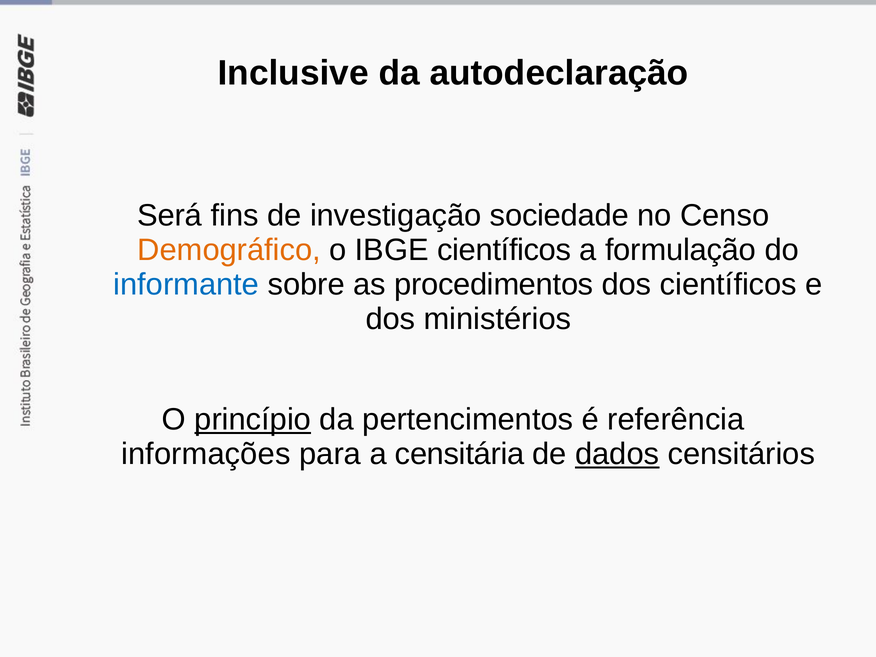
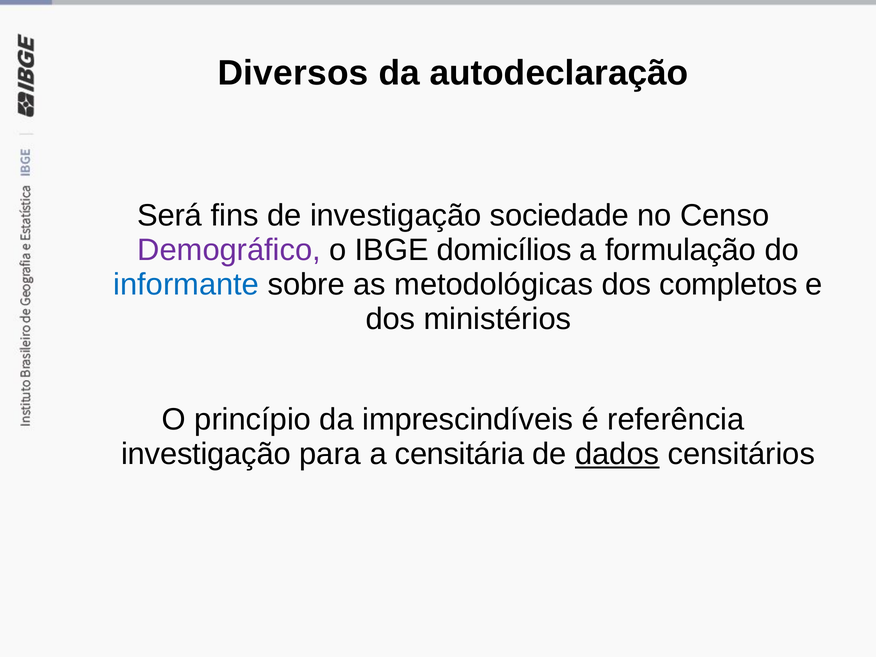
Inclusive: Inclusive -> Diversos (293, 73)
Demográfico colour: orange -> purple (229, 250)
IBGE científicos: científicos -> domicílios (504, 250)
procedimentos: procedimentos -> metodológicas (494, 285)
dos científicos: científicos -> completos (729, 285)
princípio underline: present -> none (253, 420)
pertencimentos: pertencimentos -> imprescindíveis (468, 420)
informações: informações -> investigação (206, 454)
